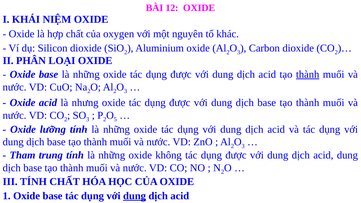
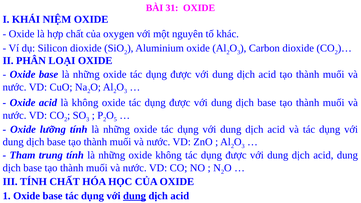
12: 12 -> 31 (172, 8)
thành underline: present -> none (308, 74)
là nhưng: nhưng -> không (85, 103)
